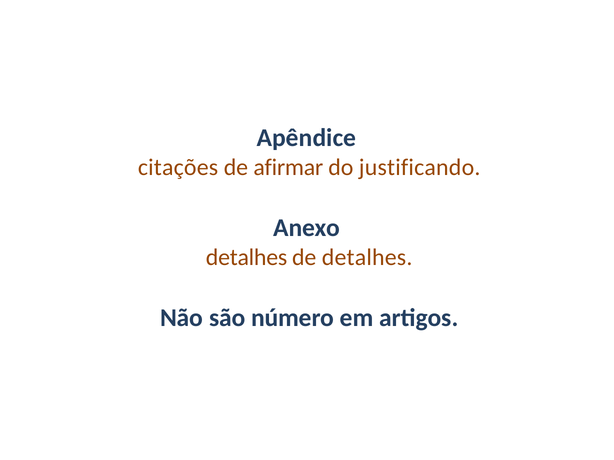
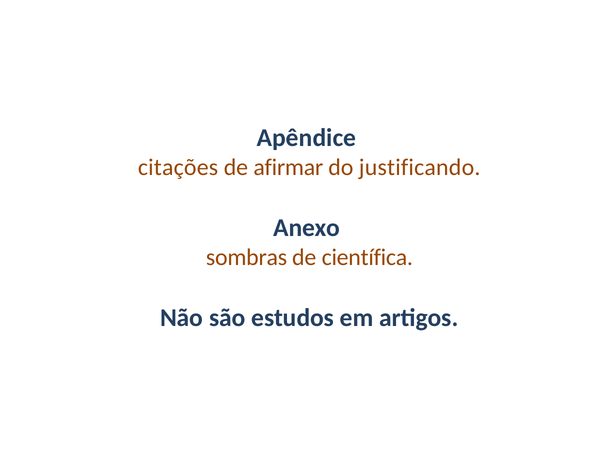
detalhes: detalhes -> sombras (247, 257)
de detalhes: detalhes -> científica (367, 257)
número: número -> estudos (293, 318)
